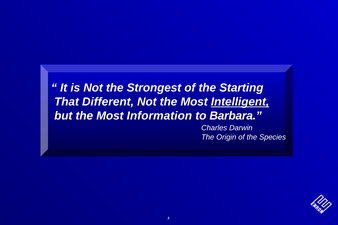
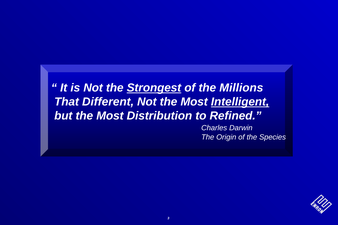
Strongest underline: none -> present (154, 88)
Starting: Starting -> Millions (241, 88)
Information: Information -> Distribution (159, 116)
Barbara: Barbara -> Refined (236, 116)
